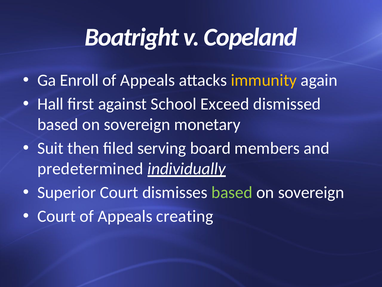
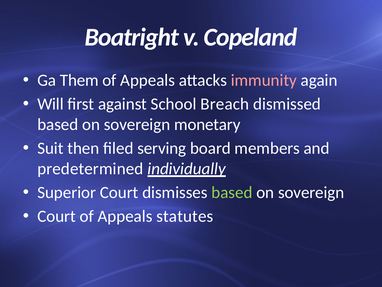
Enroll: Enroll -> Them (79, 80)
immunity colour: yellow -> pink (264, 80)
Hall: Hall -> Will (50, 104)
Exceed: Exceed -> Breach (225, 104)
creating: creating -> statutes (185, 216)
